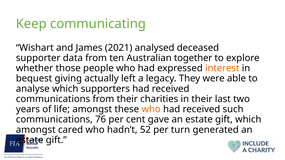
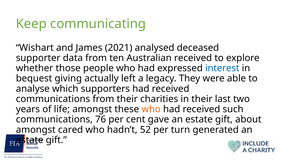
Australian together: together -> received (193, 58)
interest colour: orange -> blue (222, 68)
gift which: which -> about (248, 120)
